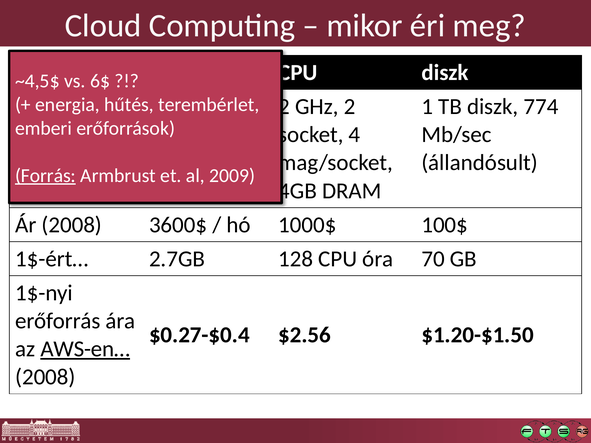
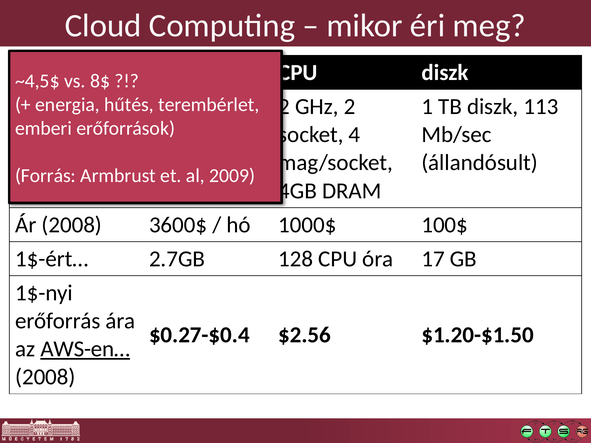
6$: 6$ -> 8$ (100, 81)
774: 774 -> 113 (541, 107)
Forrás underline: present -> none (45, 176)
70: 70 -> 17 (433, 259)
